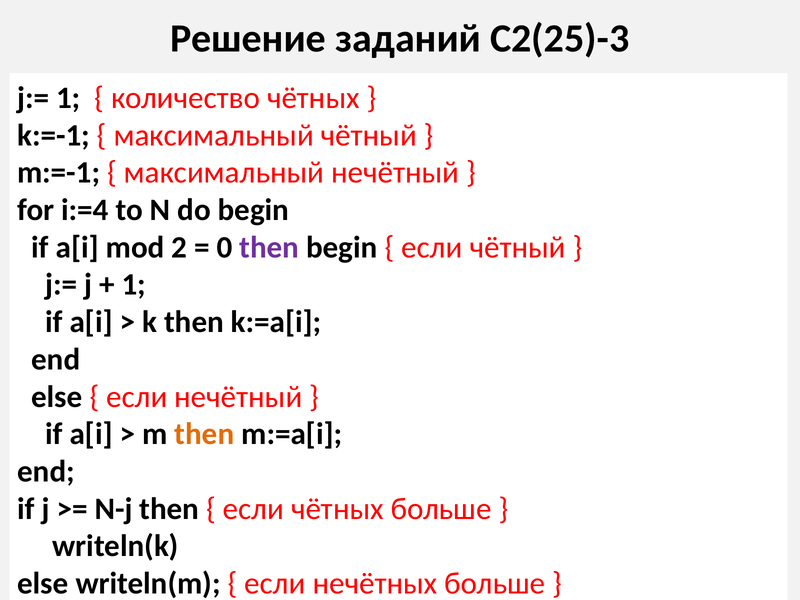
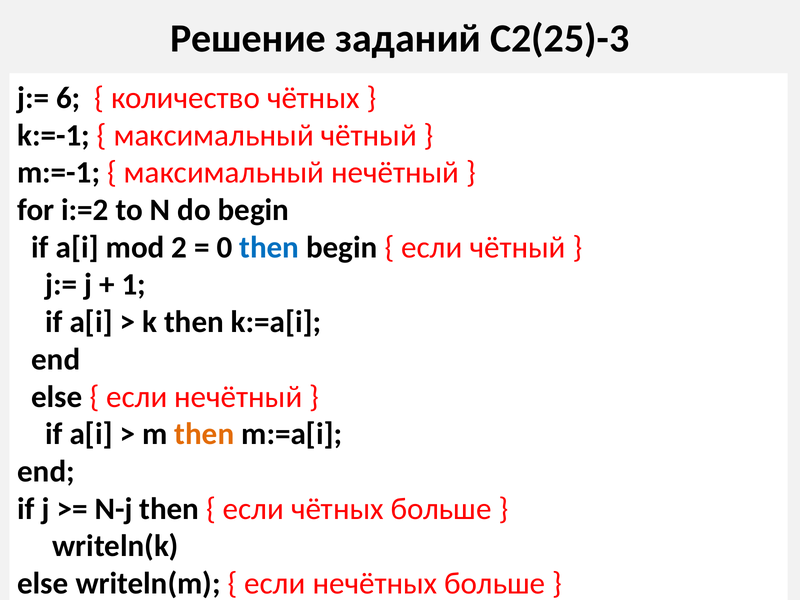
j:= 1: 1 -> 6 (68, 98)
i:=4: i:=4 -> i:=2 (85, 210)
then colour: purple -> blue (269, 247)
